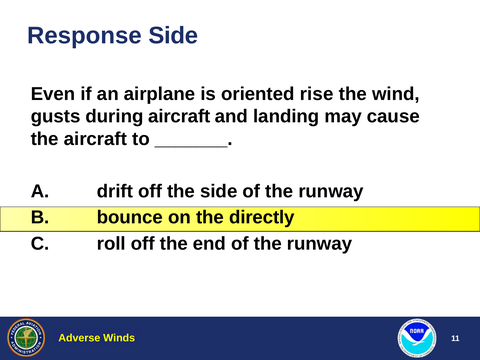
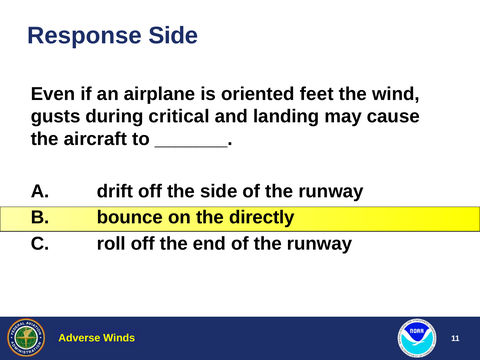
rise: rise -> feet (317, 94)
during aircraft: aircraft -> critical (179, 116)
